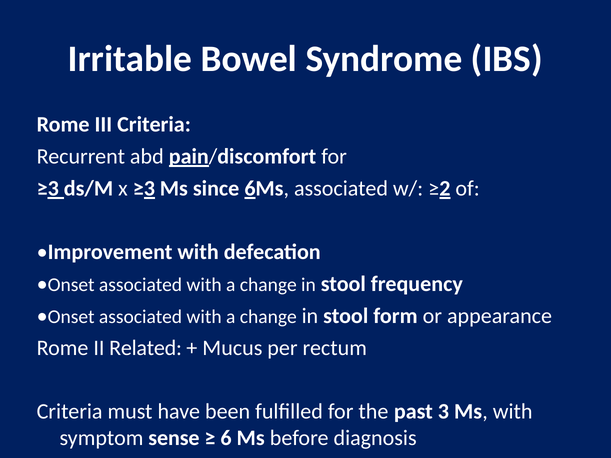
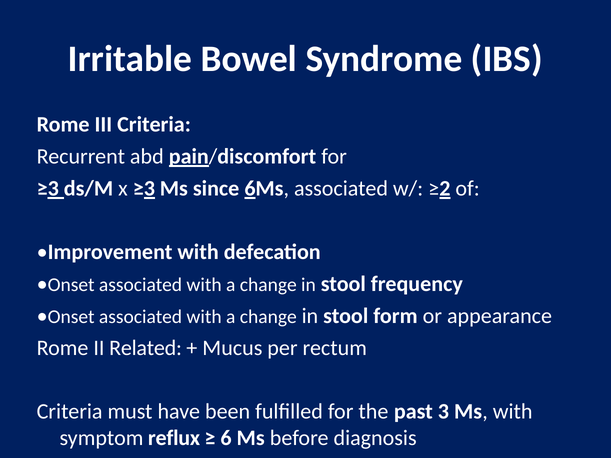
sense: sense -> reflux (174, 438)
